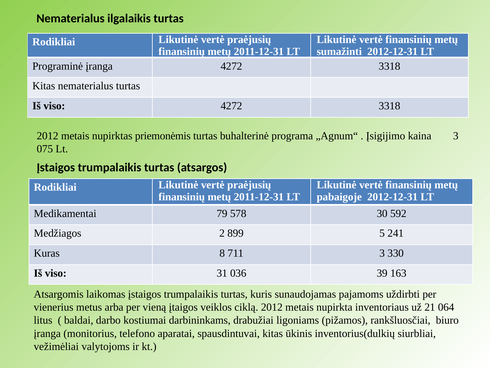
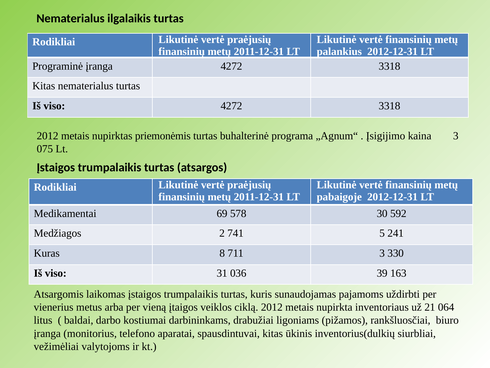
sumažinti: sumažinti -> palankius (339, 51)
79: 79 -> 69 (222, 213)
899: 899 -> 741 (235, 233)
